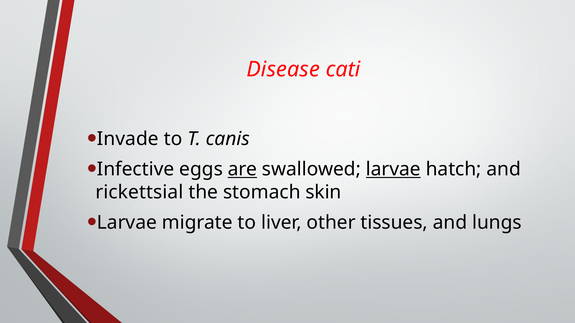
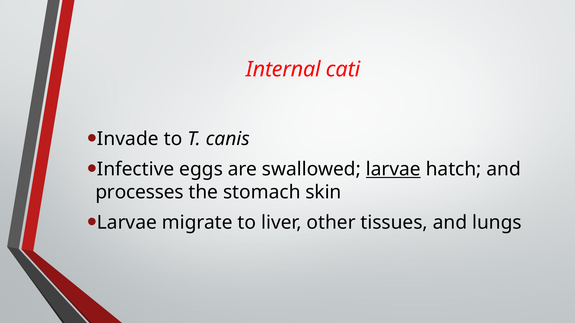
Disease: Disease -> Internal (283, 69)
are underline: present -> none (242, 170)
rickettsial: rickettsial -> processes (140, 193)
